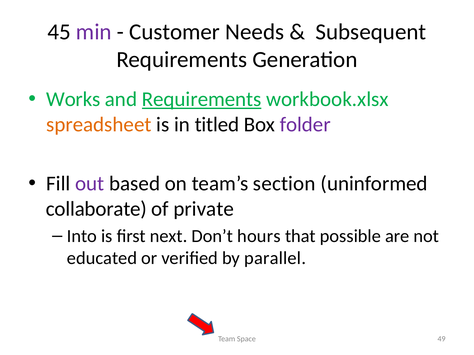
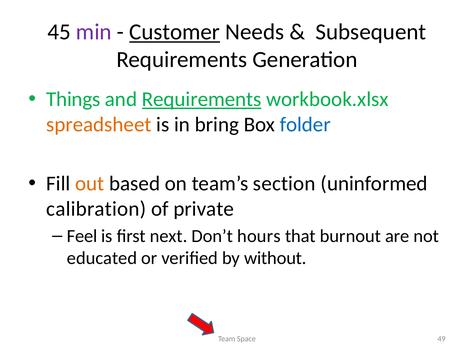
Customer underline: none -> present (175, 32)
Works: Works -> Things (73, 99)
titled: titled -> bring (217, 125)
folder colour: purple -> blue (305, 125)
out colour: purple -> orange (90, 184)
collaborate: collaborate -> calibration (96, 209)
Into: Into -> Feel (82, 236)
possible: possible -> burnout (350, 236)
parallel: parallel -> without (275, 258)
